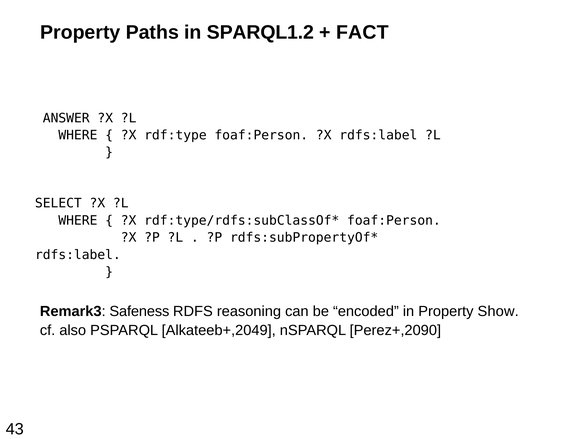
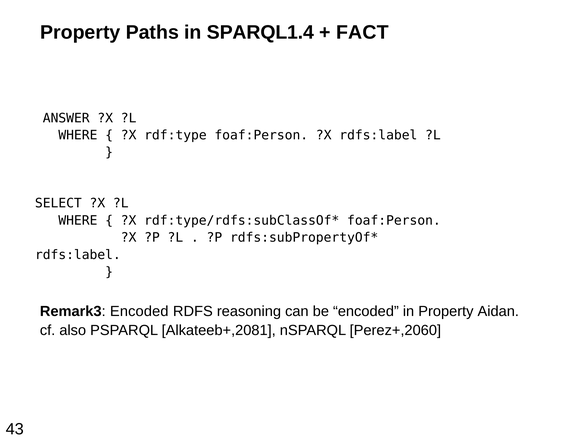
SPARQL1.2: SPARQL1.2 -> SPARQL1.4 (260, 33)
Remark3 Safeness: Safeness -> Encoded (139, 311)
Show: Show -> Aidan (498, 311)
Alkateeb+,2049: Alkateeb+,2049 -> Alkateeb+,2081 (219, 330)
Perez+,2090: Perez+,2090 -> Perez+,2060 (395, 330)
